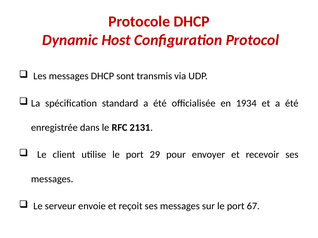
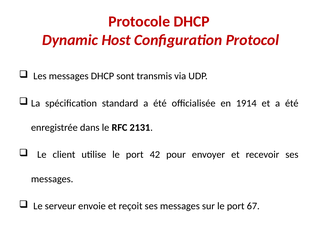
1934: 1934 -> 1914 (246, 103)
29: 29 -> 42 (155, 155)
